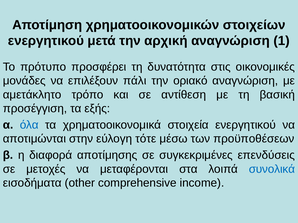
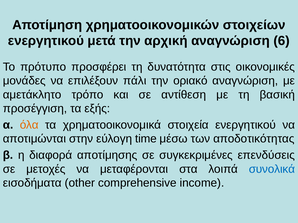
1: 1 -> 6 (282, 41)
όλα colour: blue -> orange (29, 125)
τότε: τότε -> time (146, 139)
προϋποθέσεων: προϋποθέσεων -> αποδοτικότητας (254, 139)
